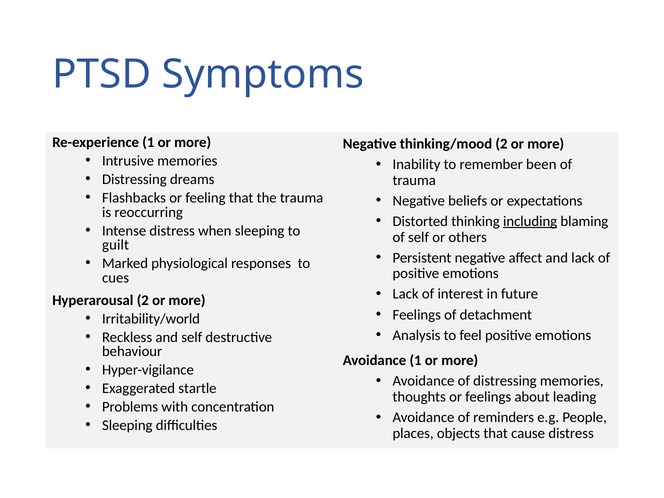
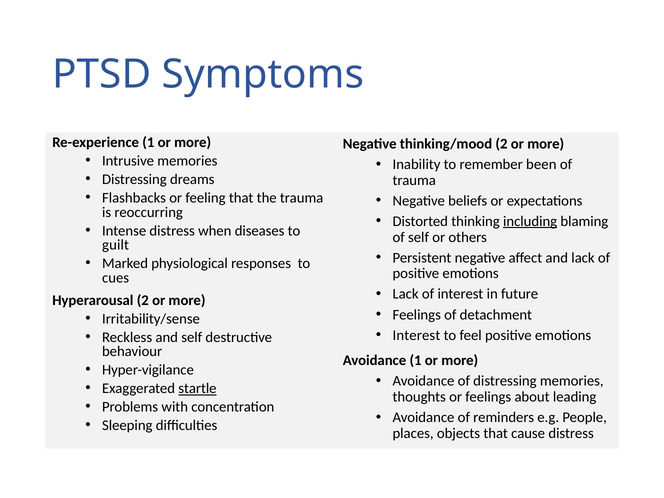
when sleeping: sleeping -> diseases (260, 231)
Irritability/world: Irritability/world -> Irritability/sense (151, 319)
Analysis: Analysis -> Interest (416, 335)
startle underline: none -> present (197, 389)
